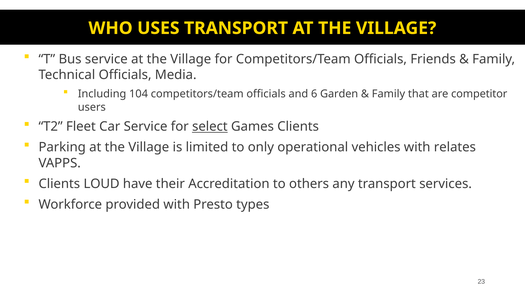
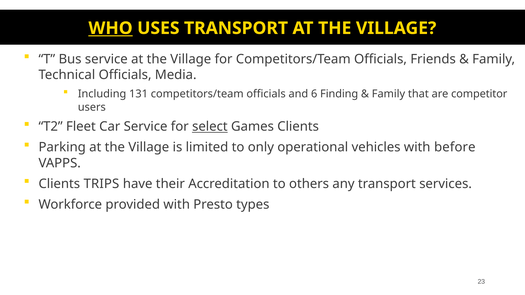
WHO underline: none -> present (111, 28)
104: 104 -> 131 (139, 94)
Garden: Garden -> Finding (339, 94)
relates: relates -> before (455, 147)
LOUD: LOUD -> TRIPS (101, 184)
